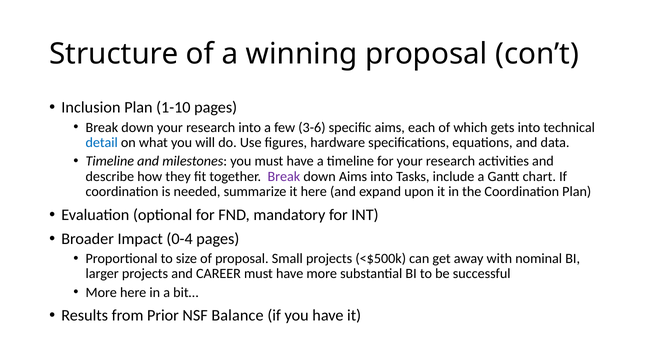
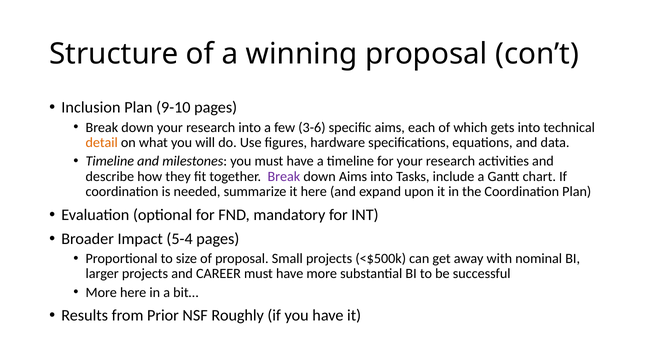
1-10: 1-10 -> 9-10 (173, 108)
detail colour: blue -> orange (102, 143)
0-4: 0-4 -> 5-4 (180, 239)
Balance: Balance -> Roughly (238, 316)
